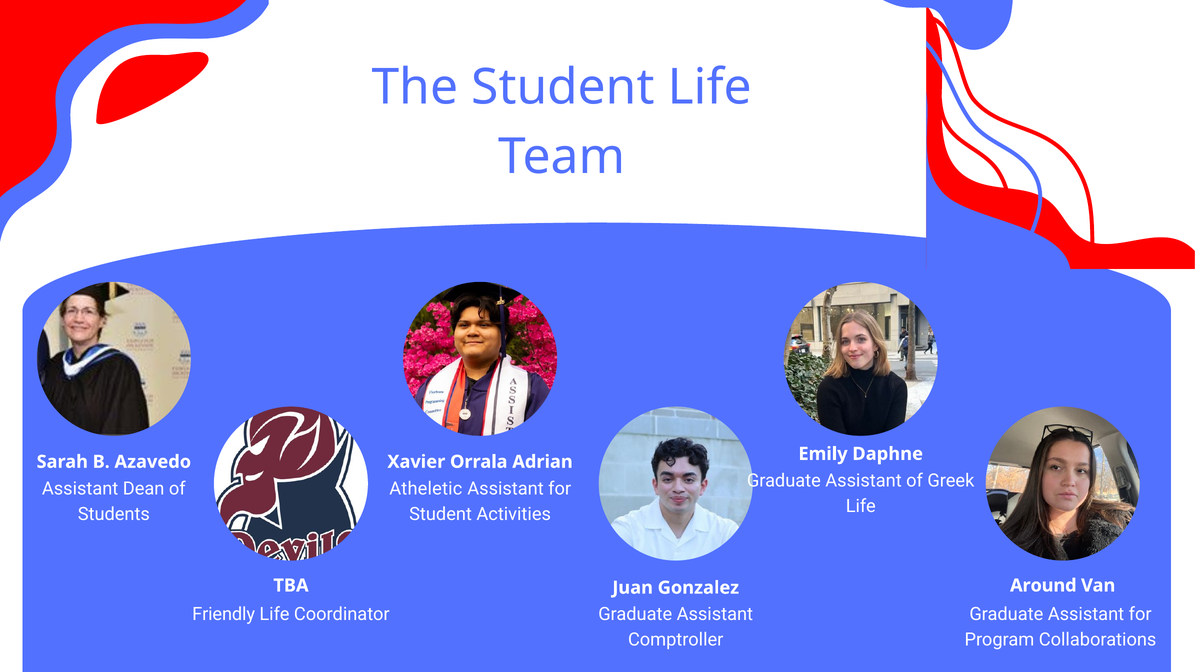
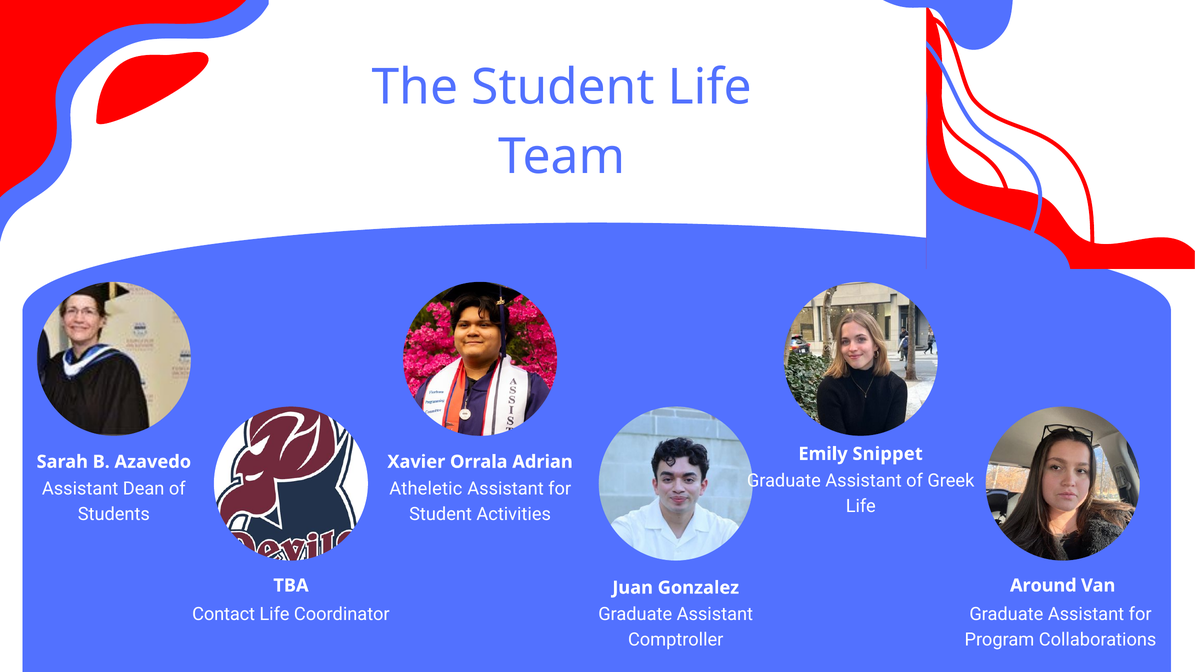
Daphne: Daphne -> Snippet (888, 454)
Friendly: Friendly -> Contact (224, 614)
